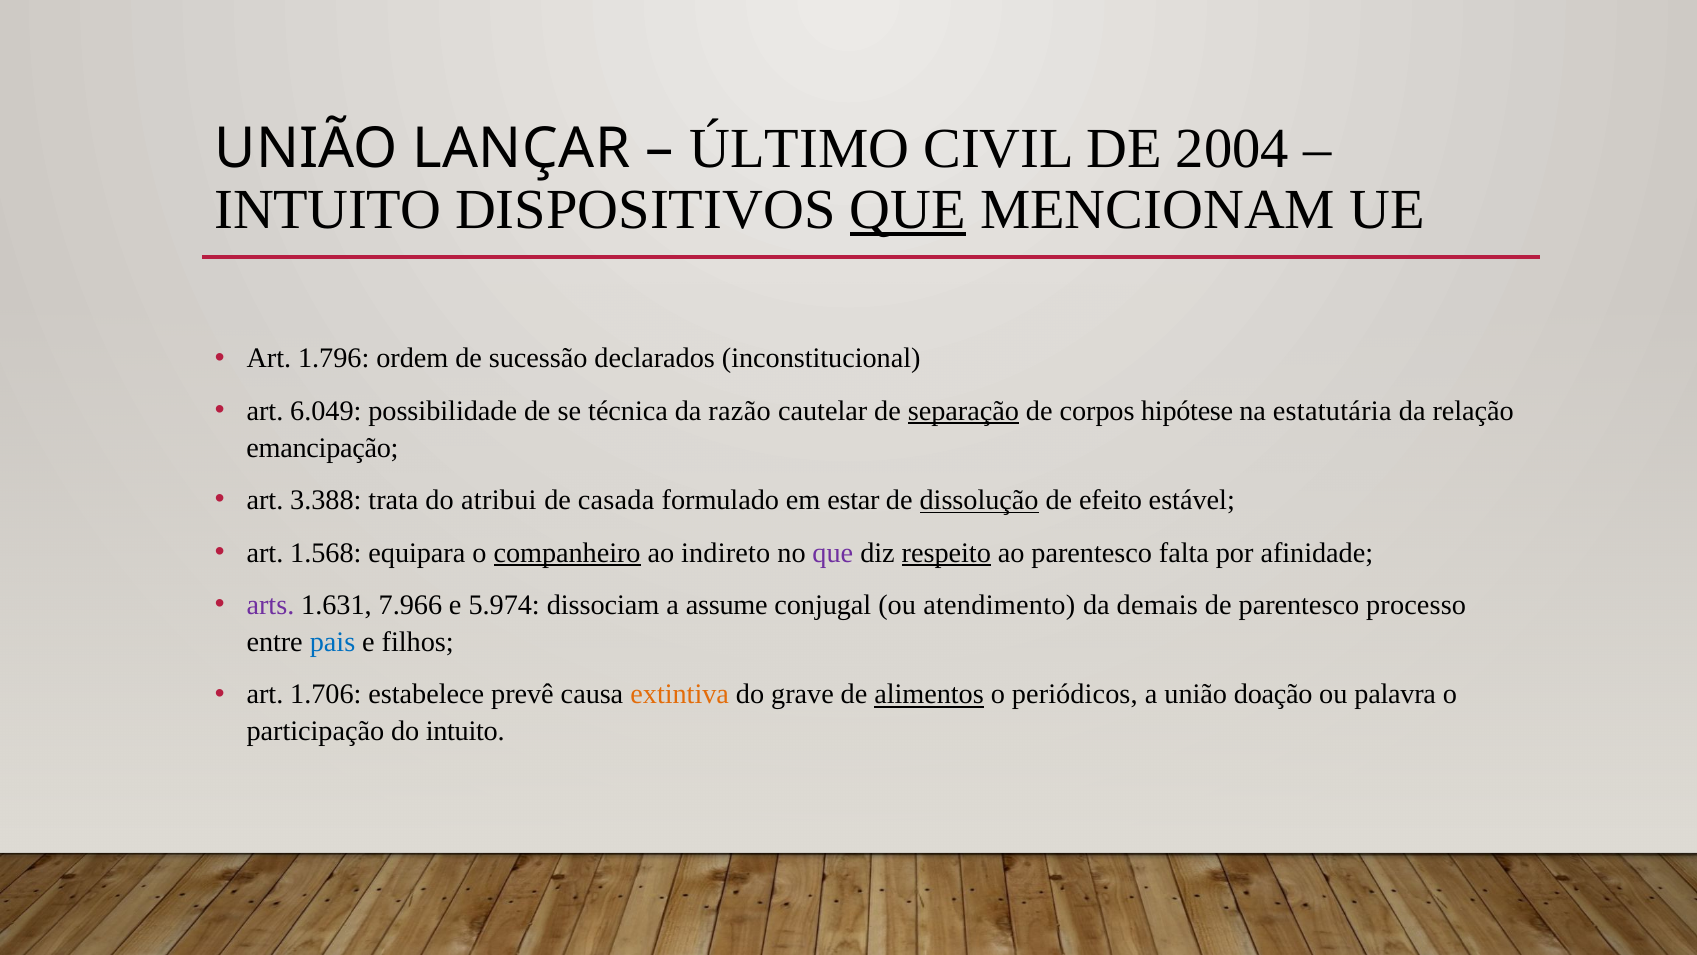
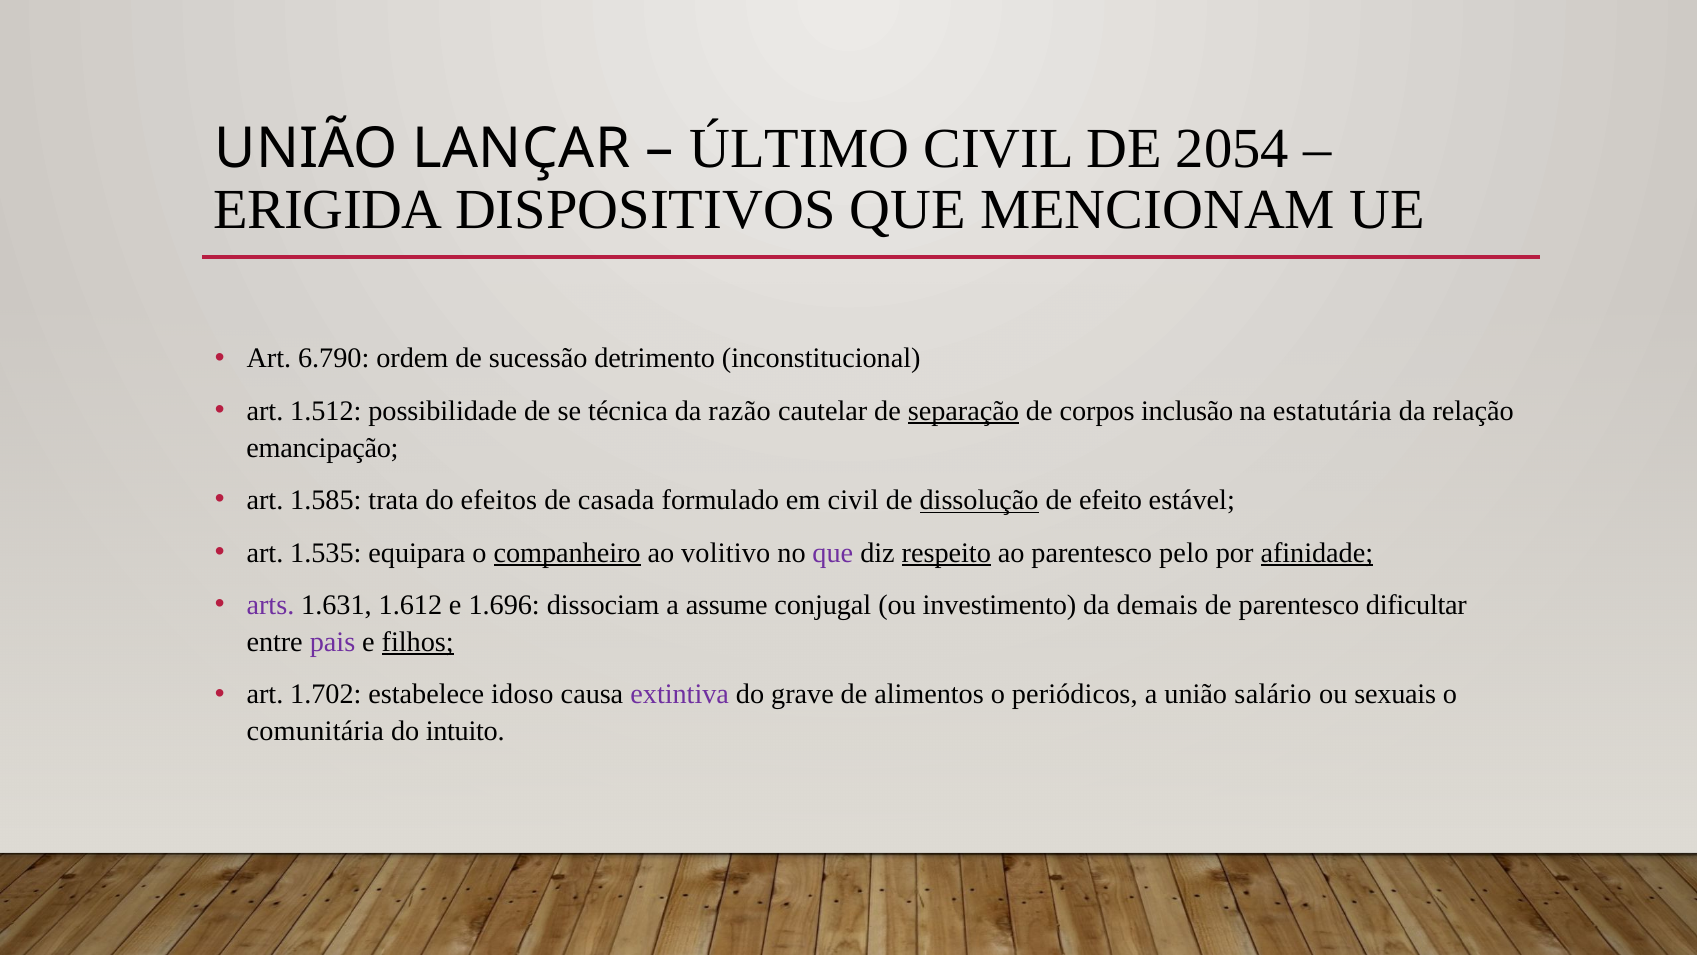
2004: 2004 -> 2054 (1232, 149)
INTUITO: INTUITO -> ERIGIDA (328, 210)
QUE underline: present -> none (908, 210)
1.796: 1.796 -> 6.790 (334, 358)
declarados: declarados -> detrimento (655, 358)
6.049: 6.049 -> 1.512 (326, 411)
hipótese: hipótese -> inclusão (1187, 411)
3.388: 3.388 -> 1.585 (326, 500)
atribui: atribui -> efeitos (499, 500)
em estar: estar -> civil (853, 500)
1.568: 1.568 -> 1.535 (326, 553)
indireto: indireto -> volitivo (726, 553)
falta: falta -> pelo (1184, 553)
afinidade underline: none -> present (1317, 553)
7.966: 7.966 -> 1.612 (410, 605)
5.974: 5.974 -> 1.696 (504, 605)
atendimento: atendimento -> investimento (999, 605)
processo: processo -> dificultar (1416, 605)
pais colour: blue -> purple (333, 642)
filhos underline: none -> present (418, 642)
1.706: 1.706 -> 1.702 (326, 694)
prevê: prevê -> idoso (522, 694)
extintiva colour: orange -> purple (680, 694)
alimentos underline: present -> none (929, 694)
doação: doação -> salário (1273, 694)
palavra: palavra -> sexuais (1395, 694)
participação: participação -> comunitária (315, 731)
